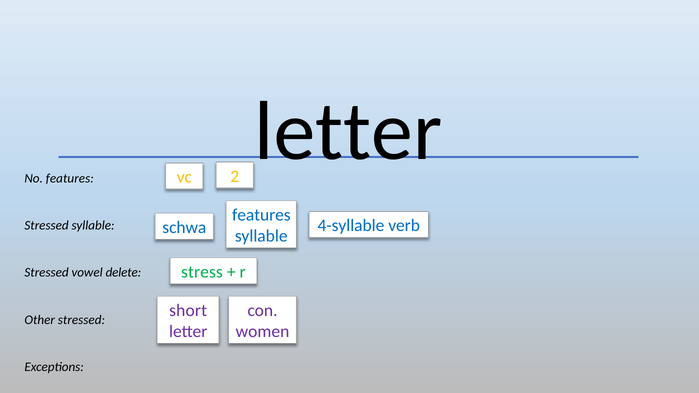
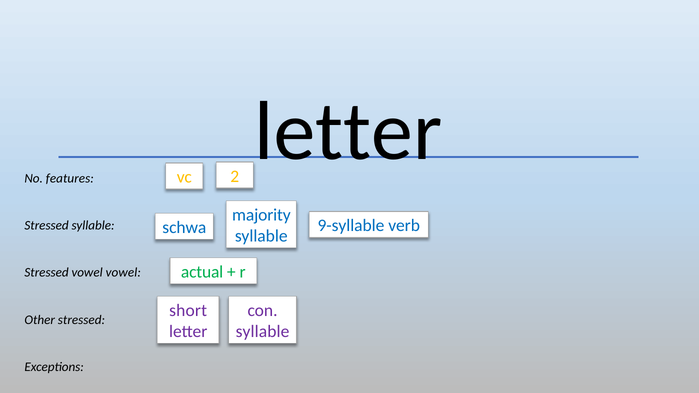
features: features -> majority (261, 215)
4-syllable: 4-syllable -> 9-syllable (351, 226)
stress: stress -> actual (202, 272)
vowel delete: delete -> vowel (123, 273)
women: women -> syllable (262, 332)
